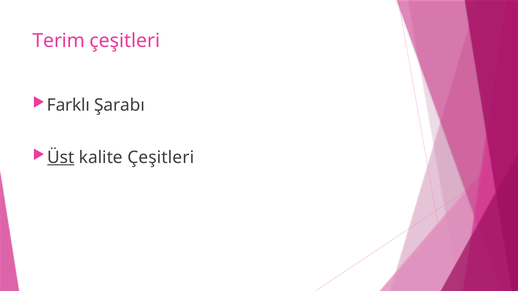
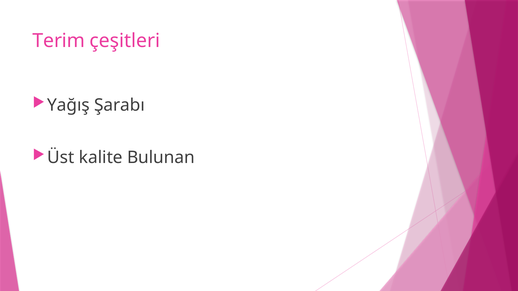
Farklı: Farklı -> Yağış (68, 105)
Üst underline: present -> none (61, 158)
kalite Çeşitleri: Çeşitleri -> Bulunan (161, 158)
